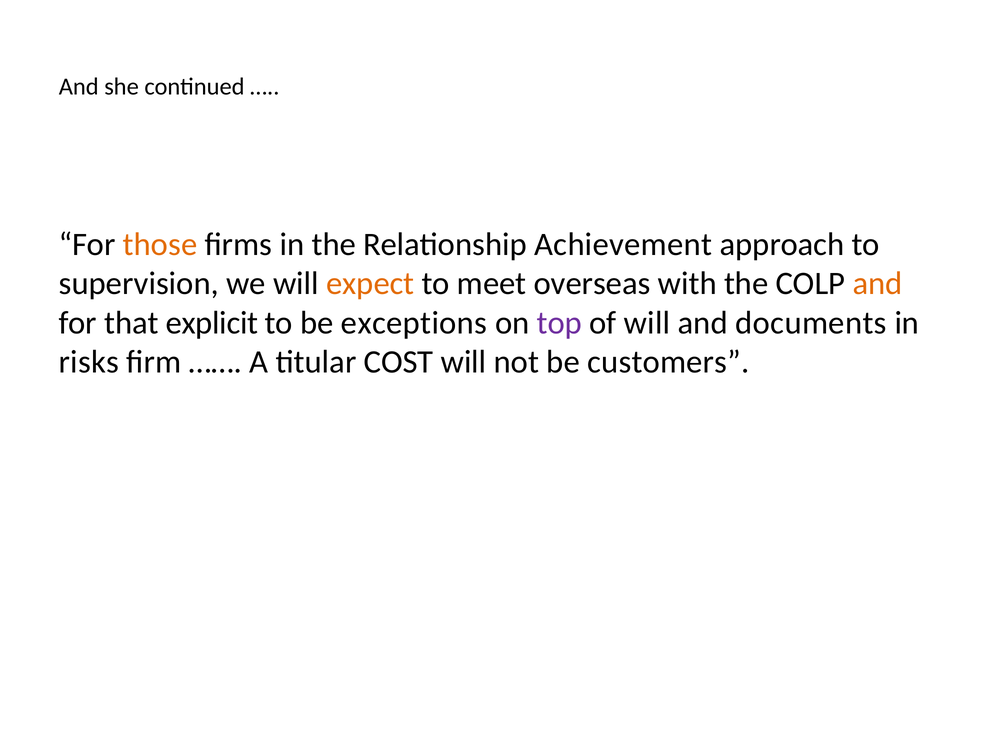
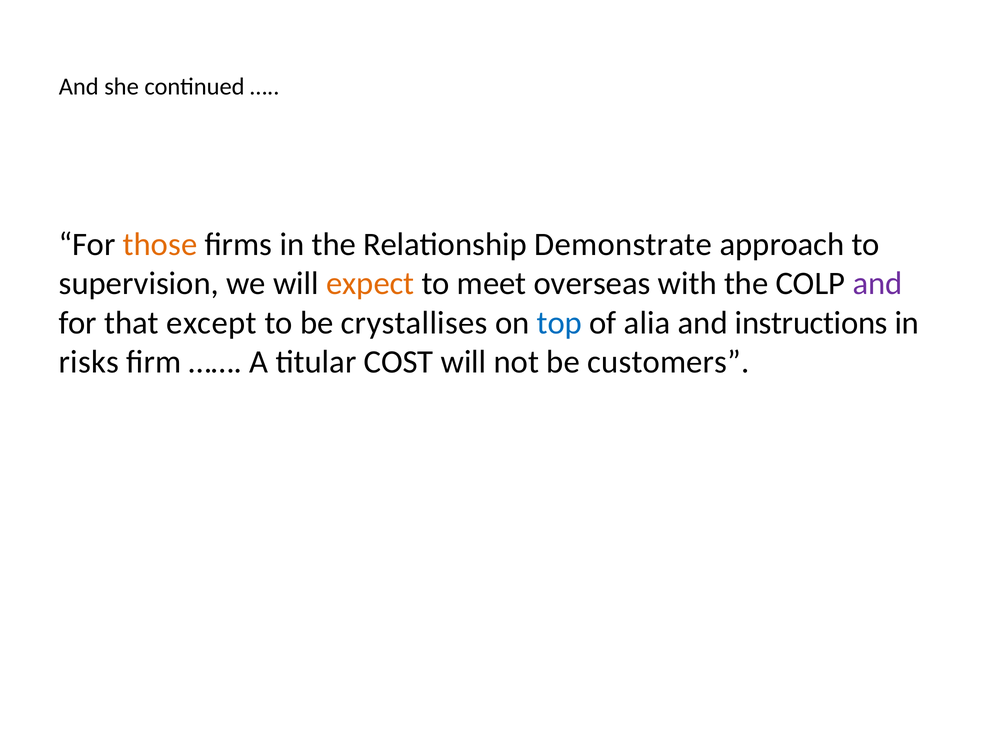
Achievement: Achievement -> Demonstrate (623, 244)
and colour: orange -> purple (878, 284)
explicit: explicit -> except (212, 323)
exceptions: exceptions -> crystallises (414, 323)
top colour: purple -> blue (559, 323)
of will: will -> alia (647, 323)
documents: documents -> instructions (811, 323)
